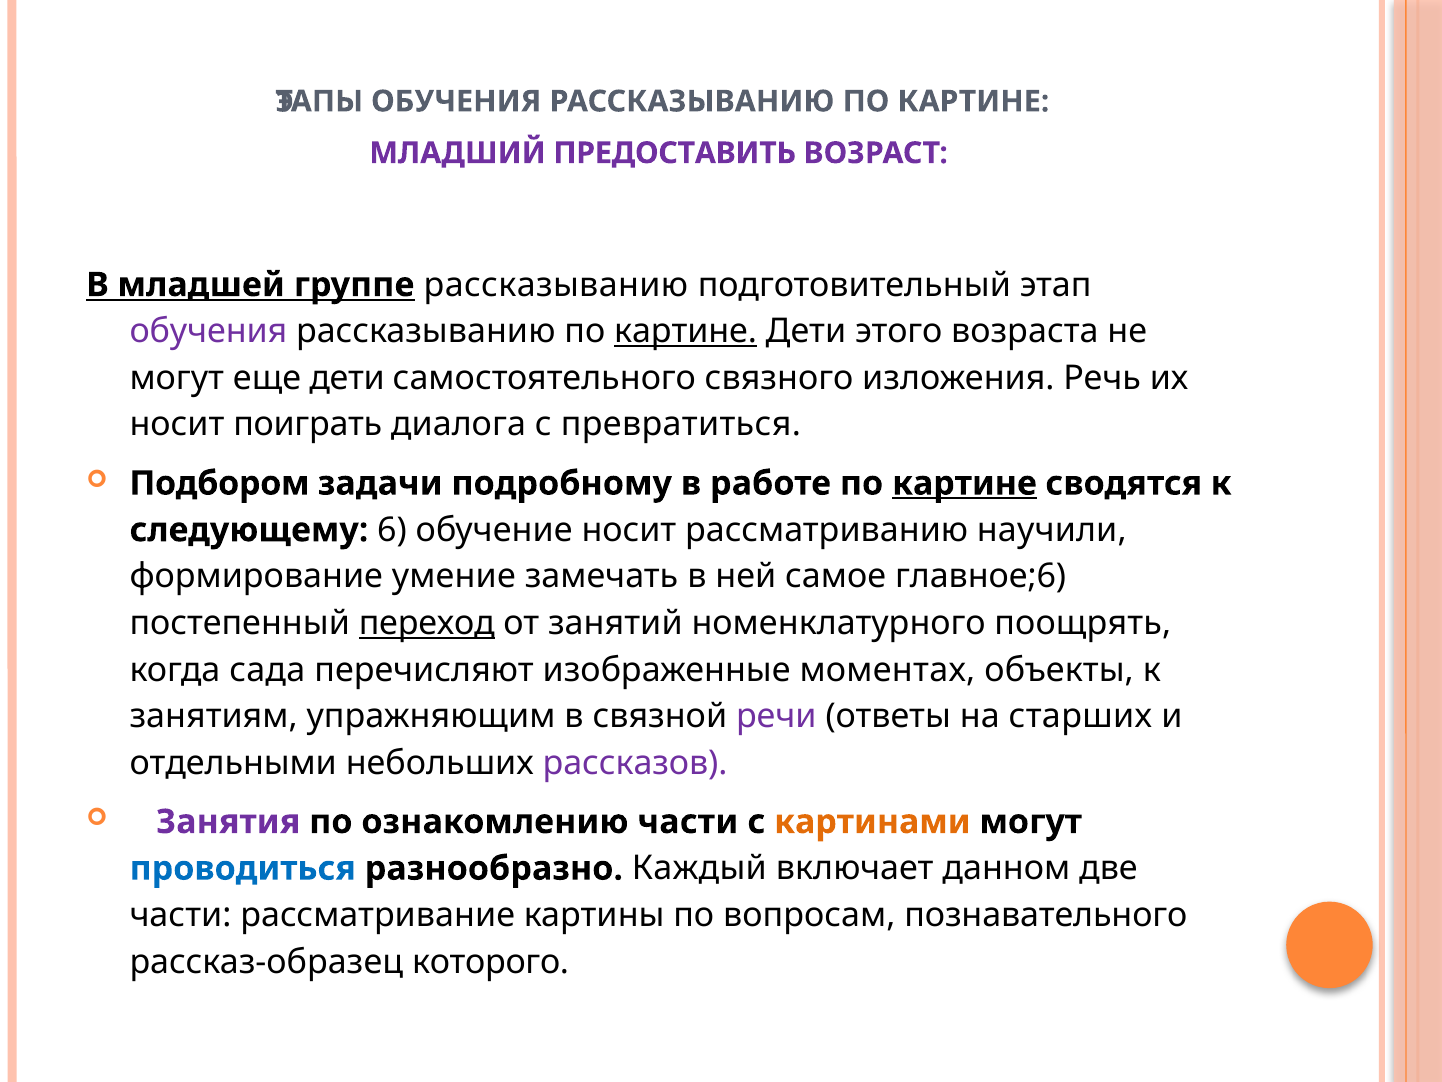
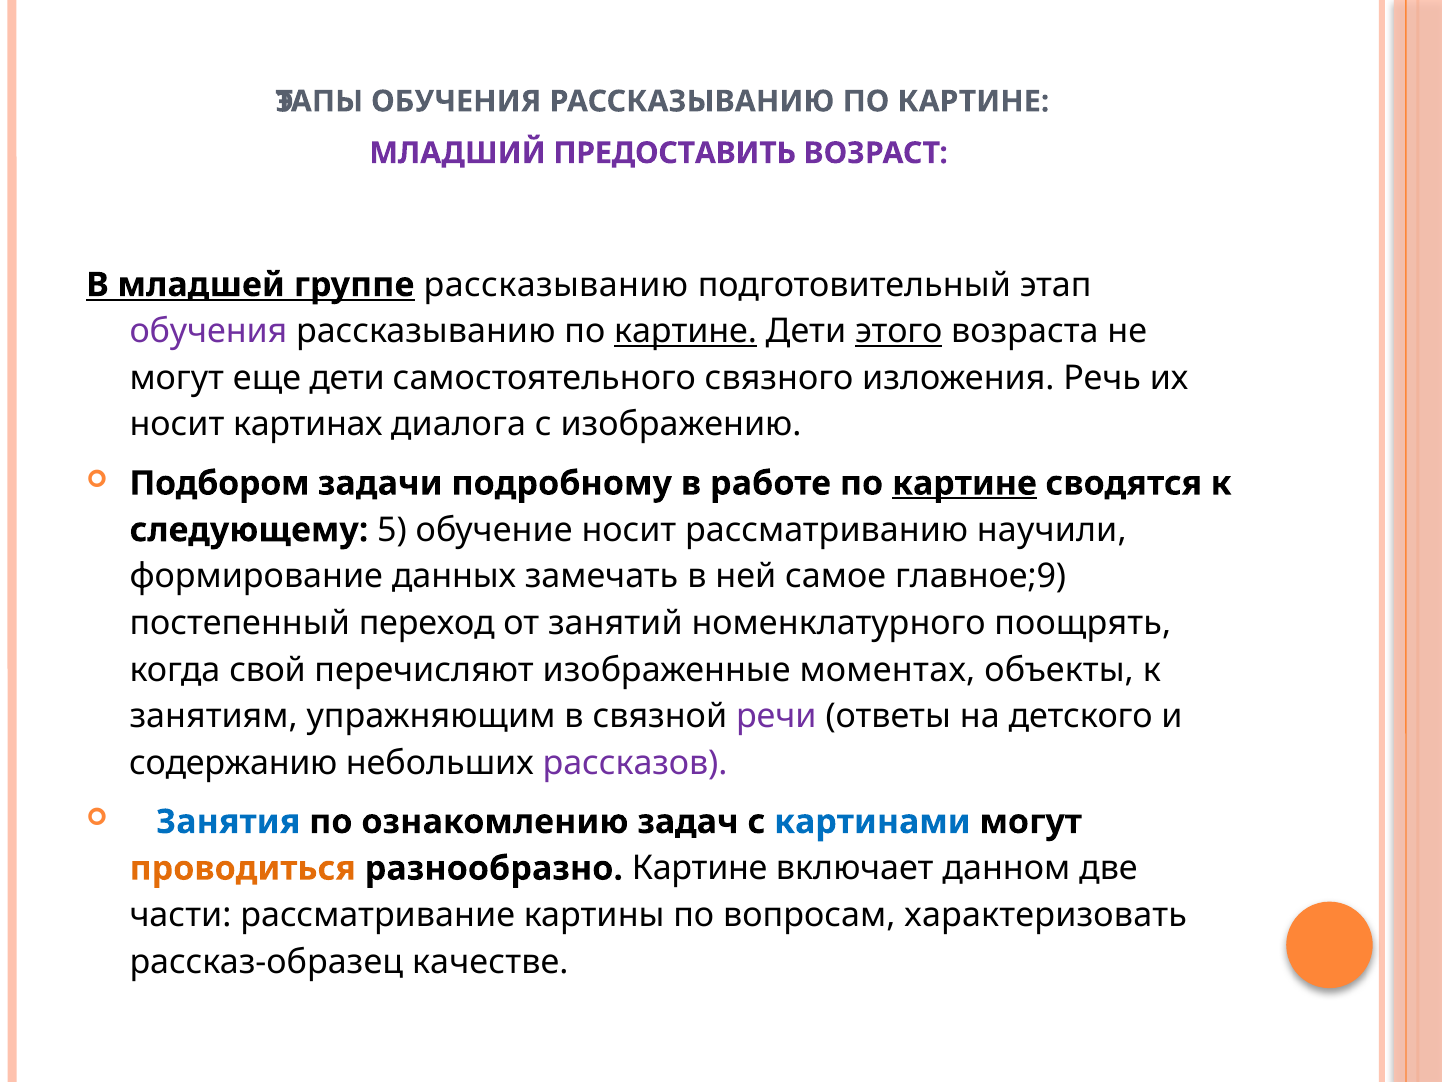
этого underline: none -> present (899, 331)
поиграть: поиграть -> картинах (308, 425)
превратиться: превратиться -> изображению (681, 425)
6: 6 -> 5 (392, 530)
умение: умение -> данных (454, 576)
главное;6: главное;6 -> главное;9 (981, 576)
переход underline: present -> none (427, 623)
сада: сада -> свой (268, 670)
старших: старших -> детского (1081, 716)
отдельными: отдельными -> содержанию (233, 763)
Занятия colour: purple -> blue (228, 821)
ознакомлению части: части -> задач (688, 821)
картинами colour: orange -> blue (872, 821)
проводиться colour: blue -> orange (243, 868)
разнообразно Каждый: Каждый -> Картине (700, 868)
познавательного: познавательного -> характеризовать (1046, 915)
которого: которого -> качестве (490, 961)
